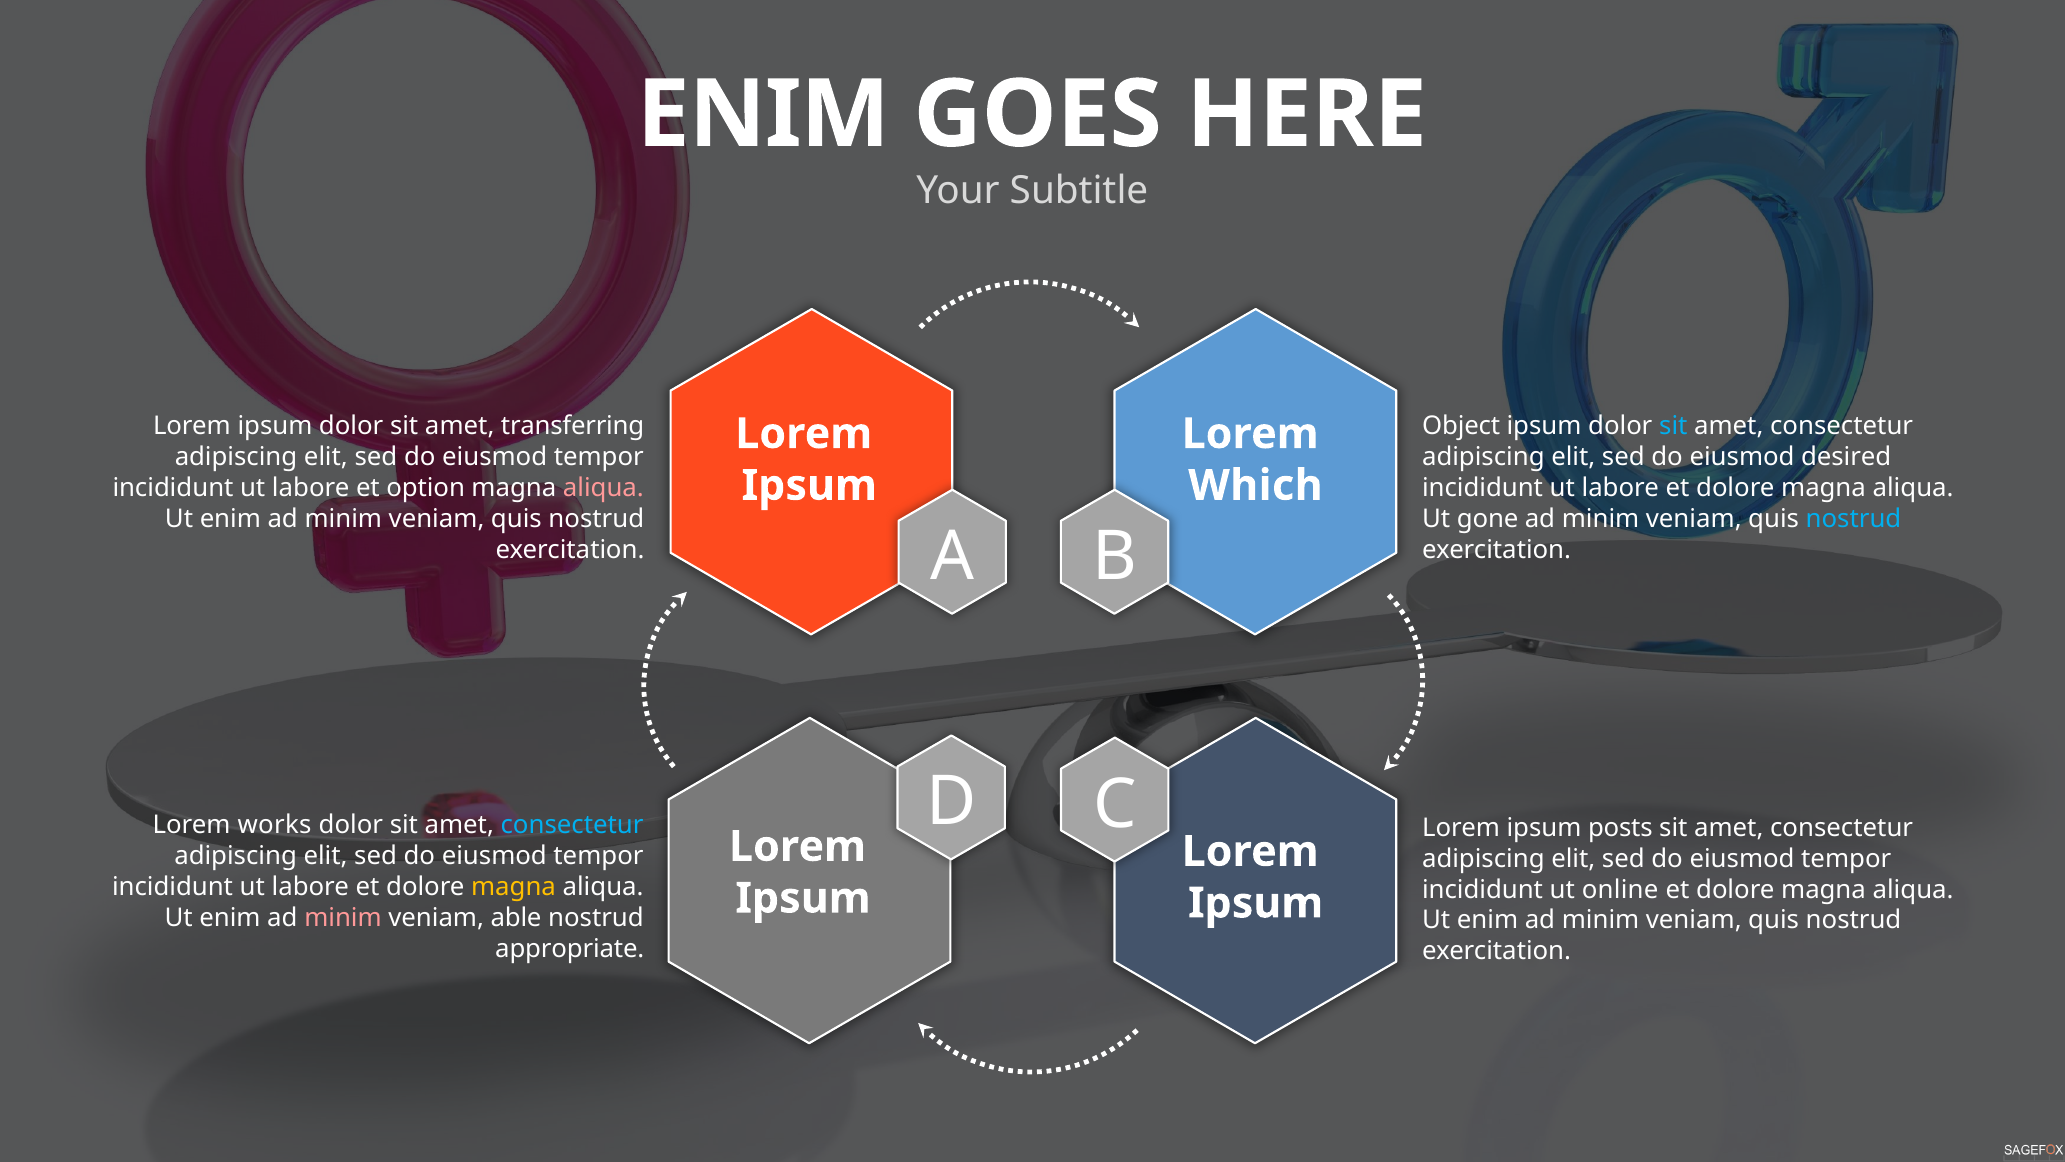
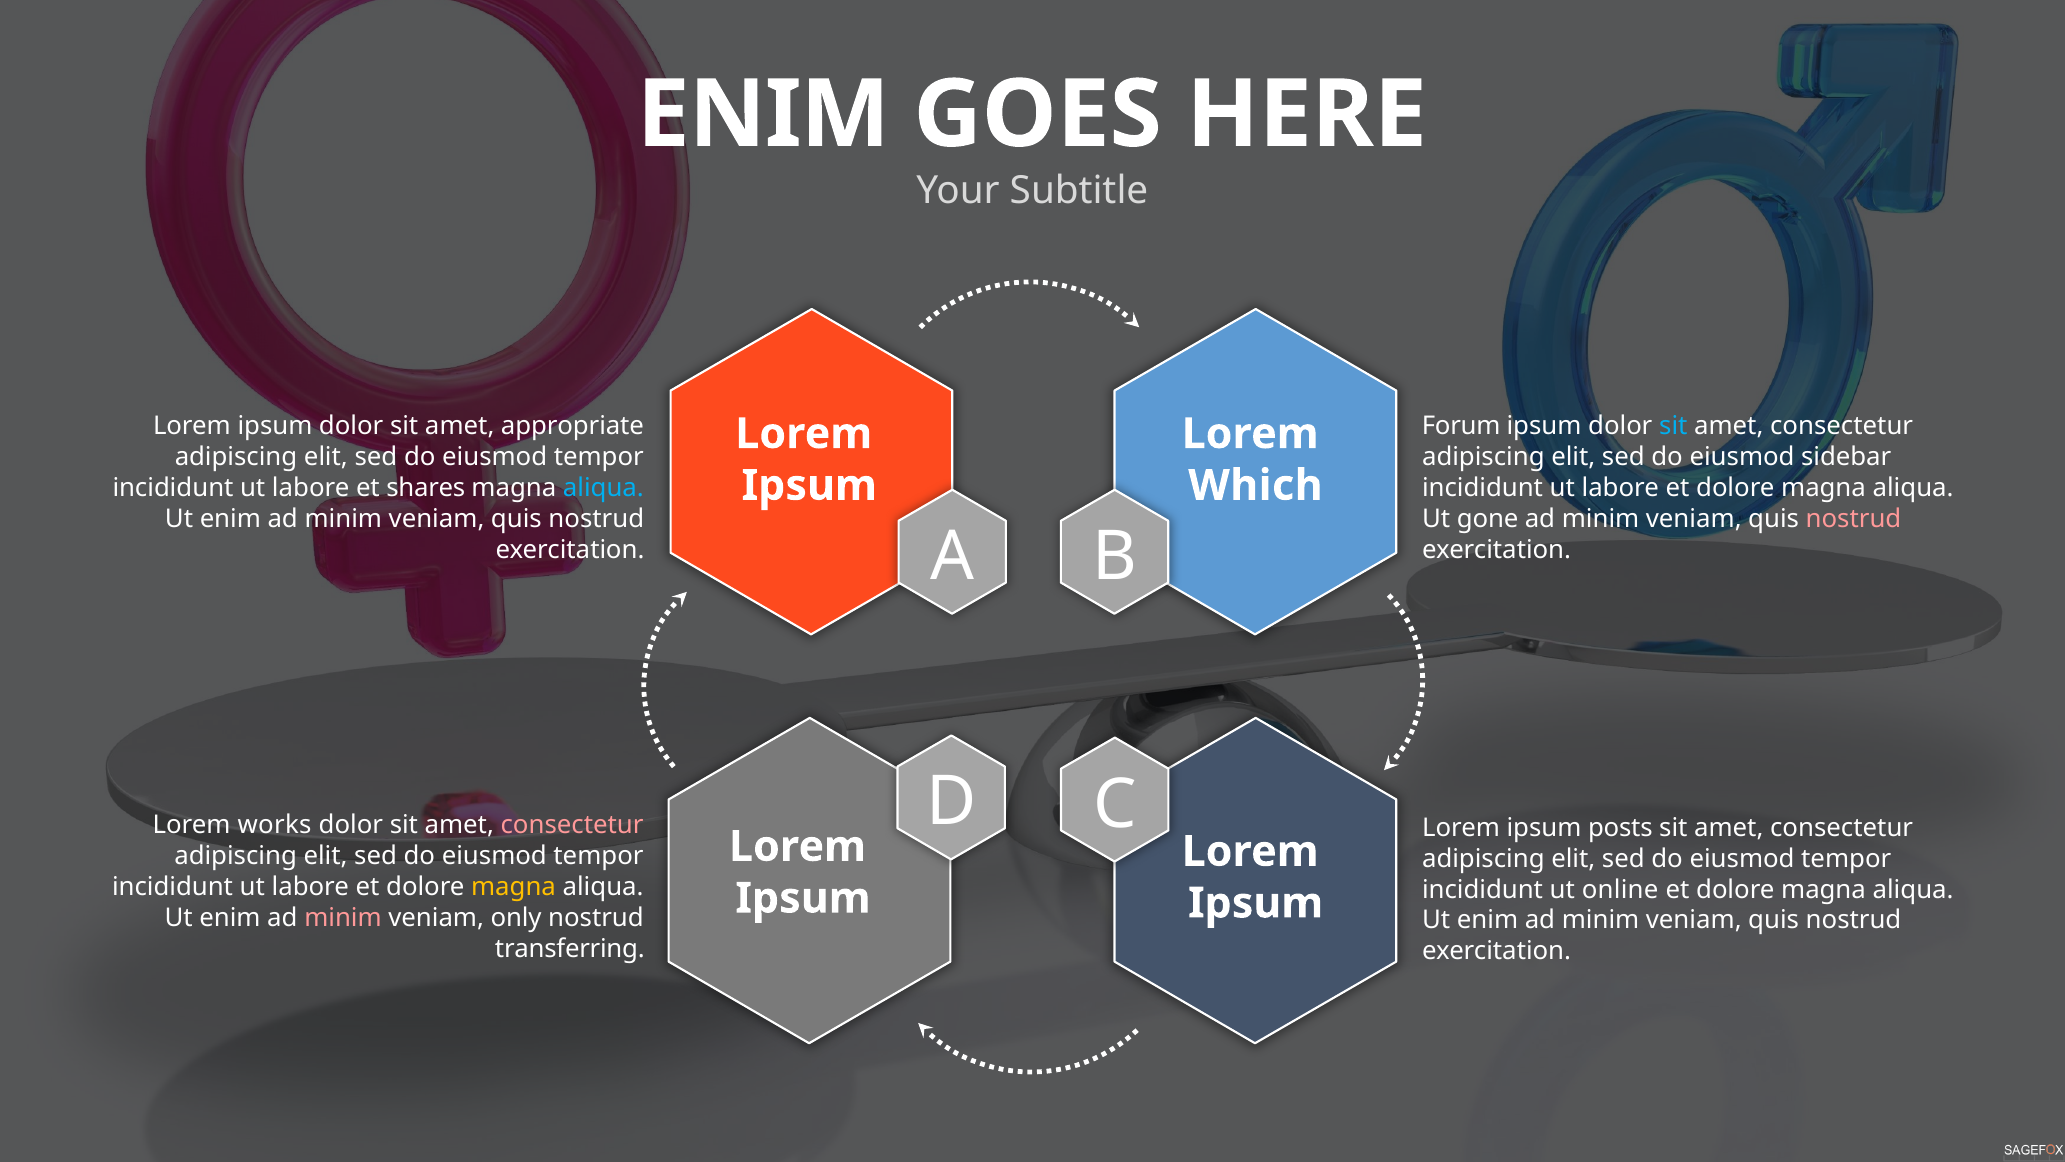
transferring: transferring -> appropriate (572, 426)
Object: Object -> Forum (1461, 426)
desired: desired -> sidebar (1846, 457)
option: option -> shares (426, 488)
aliqua colour: pink -> light blue (603, 488)
nostrud colour: light blue -> pink (1853, 519)
consectetur colour: light blue -> pink (572, 825)
able: able -> only (516, 918)
appropriate: appropriate -> transferring (570, 949)
